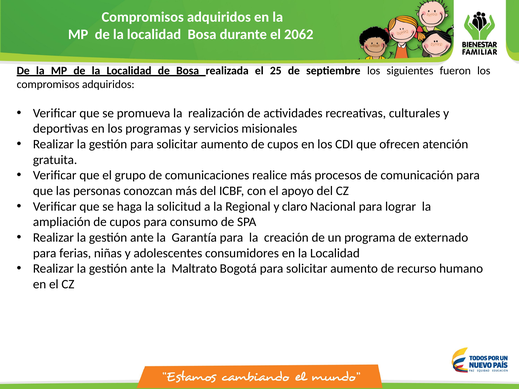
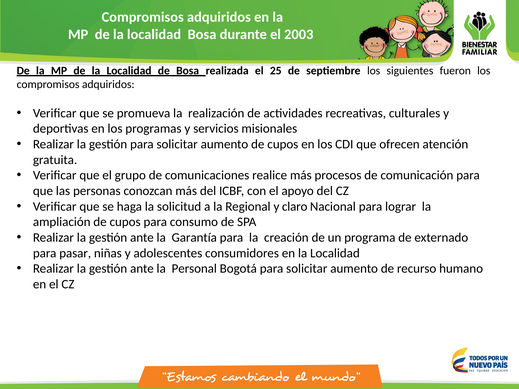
2062: 2062 -> 2003 (299, 34)
ferias: ferias -> pasar (75, 253)
Maltrato: Maltrato -> Personal (194, 269)
